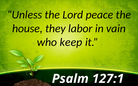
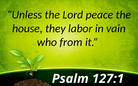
keep: keep -> from (71, 42)
